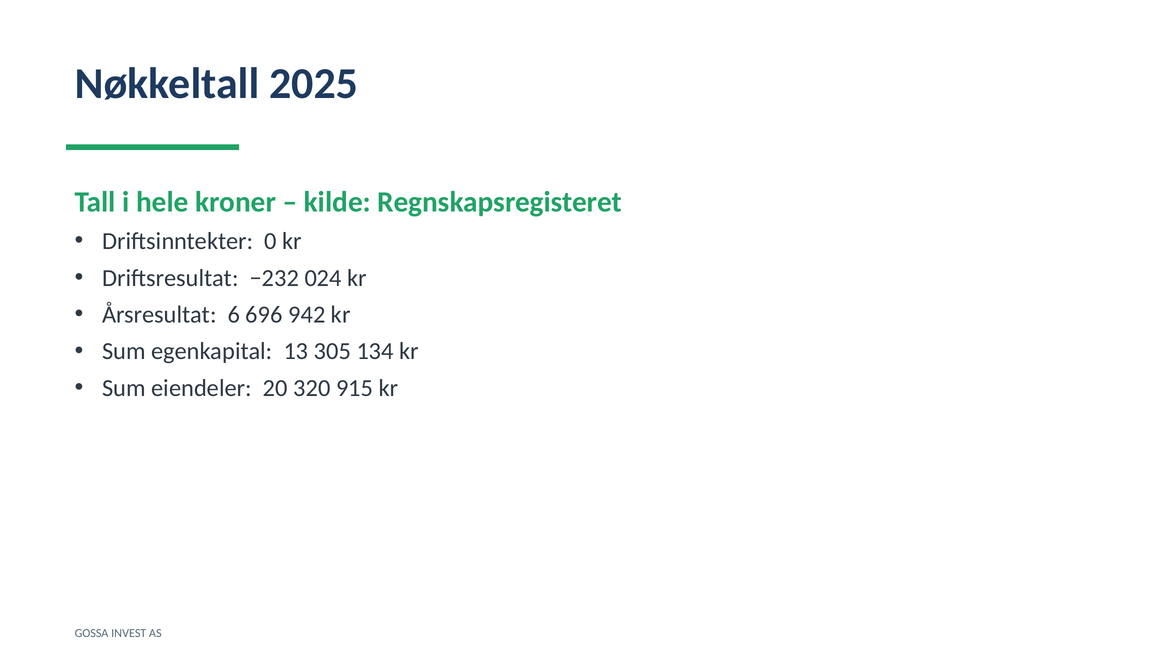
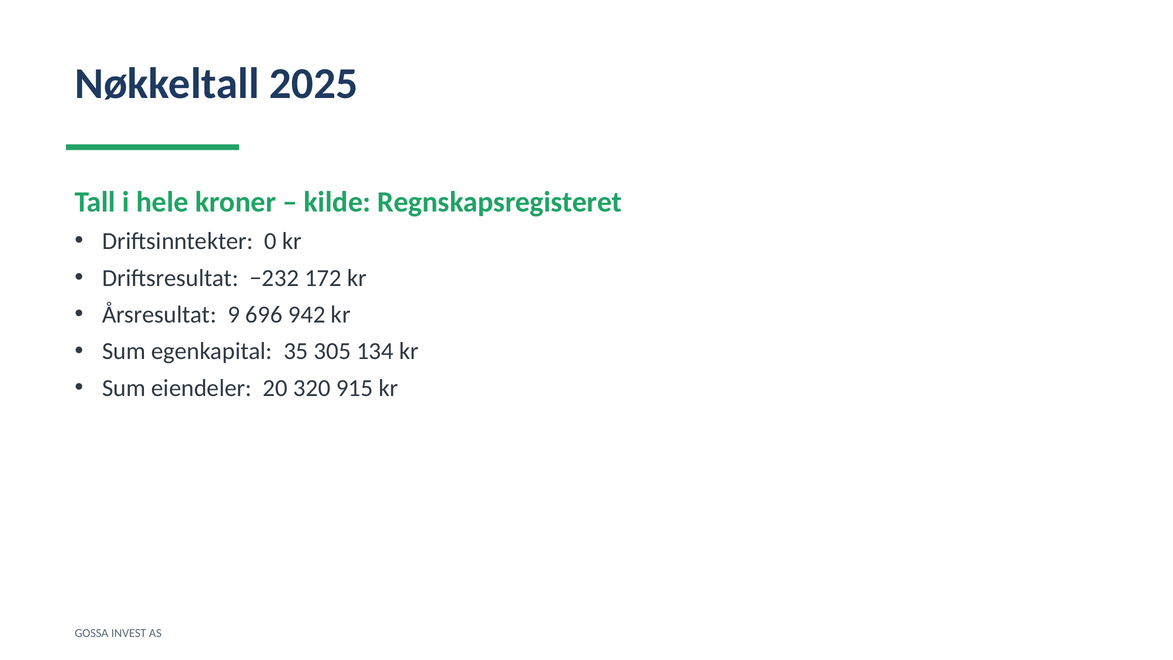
024: 024 -> 172 (323, 278)
6: 6 -> 9 (234, 315)
13: 13 -> 35 (296, 351)
